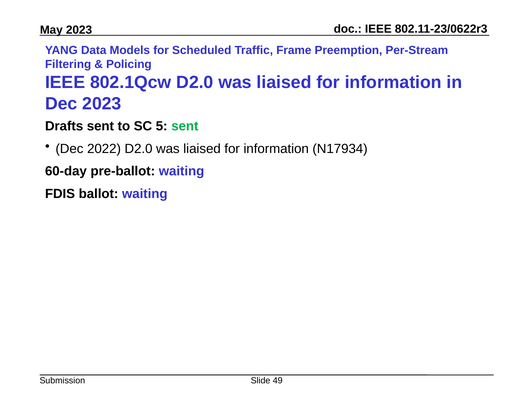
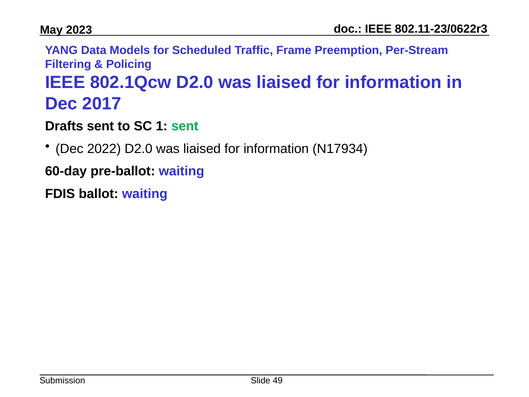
Dec 2023: 2023 -> 2017 (102, 104)
5: 5 -> 1 (162, 126)
